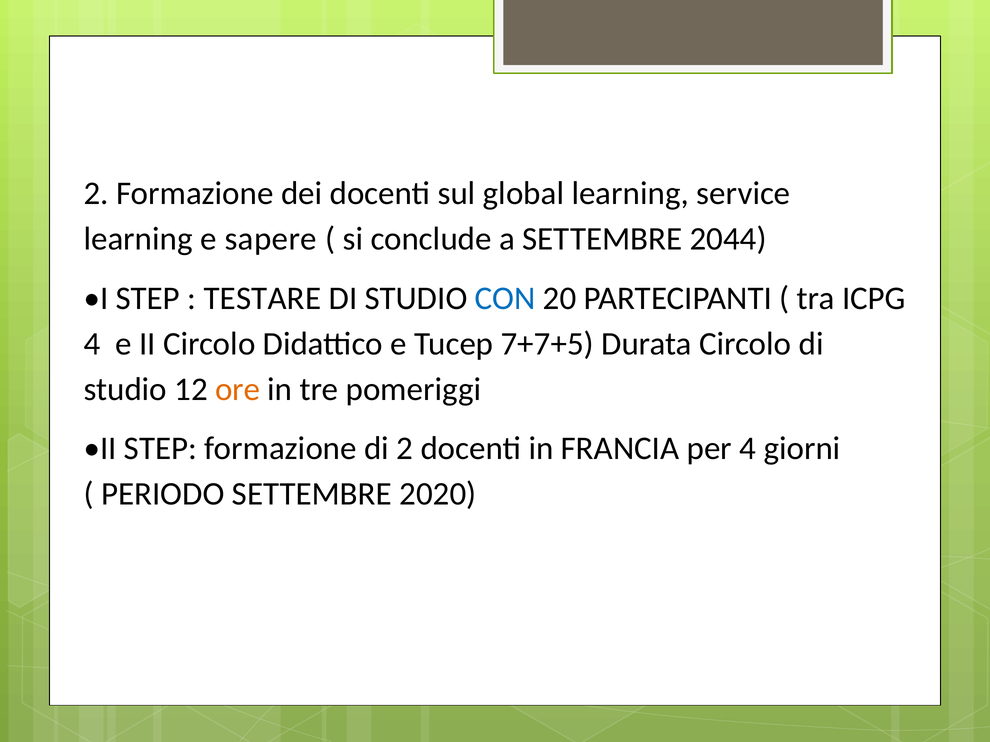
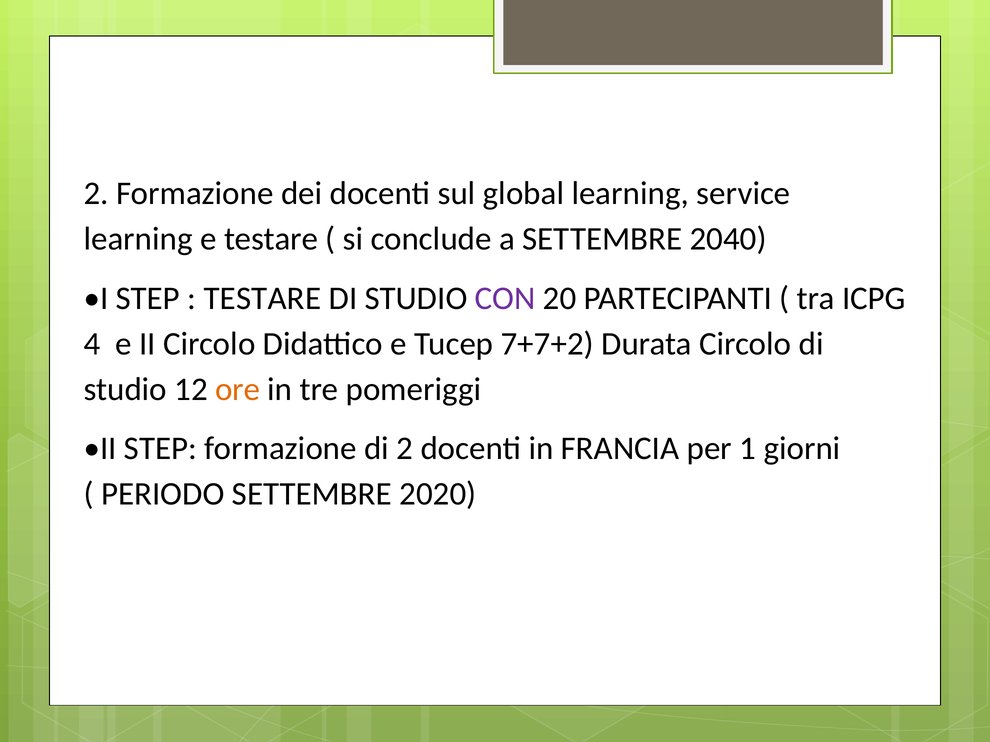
e sapere: sapere -> testare (271, 239)
2044: 2044 -> 2040 (728, 239)
CON colour: blue -> purple (505, 298)
7+7+5: 7+7+5 -> 7+7+2 (547, 344)
per 4: 4 -> 1 (748, 449)
